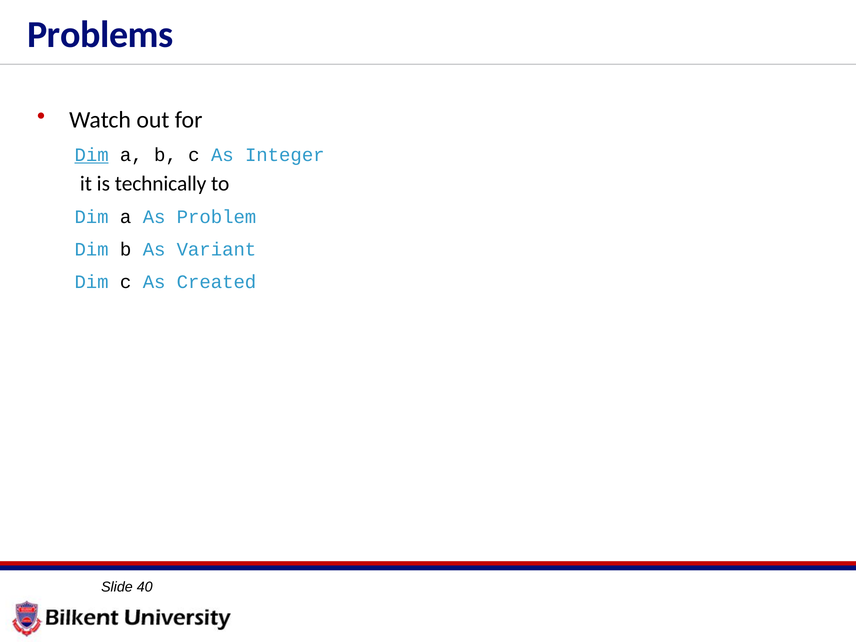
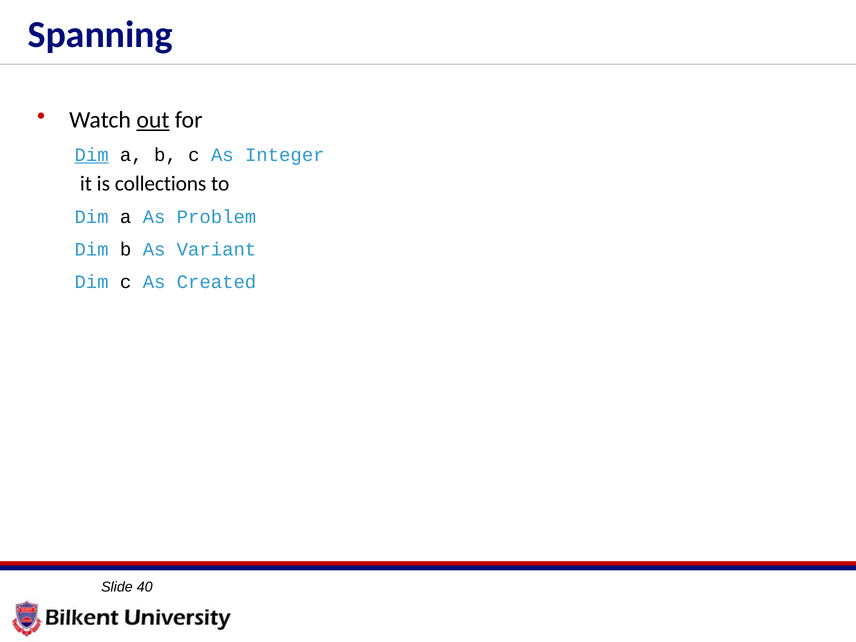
Problems: Problems -> Spanning (100, 35)
out underline: none -> present (153, 120)
technically: technically -> collections (161, 184)
